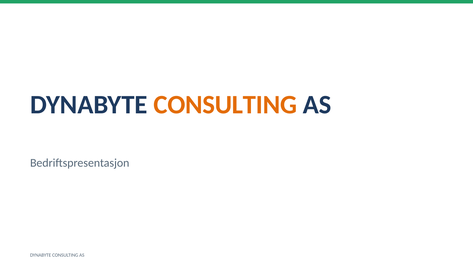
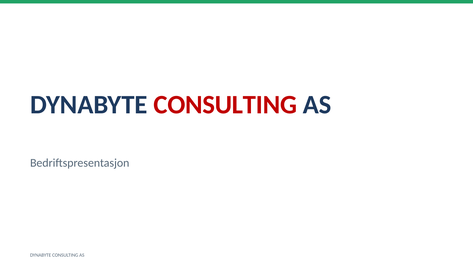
CONSULTING colour: orange -> red (225, 105)
